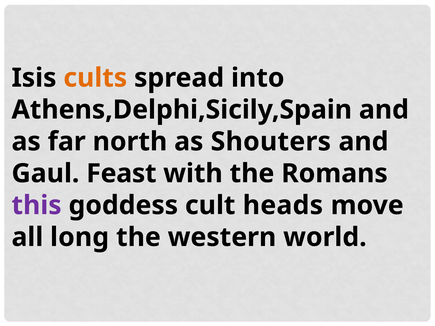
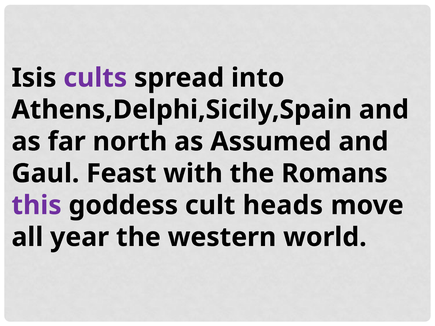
cults colour: orange -> purple (95, 78)
Shouters: Shouters -> Assumed (271, 142)
long: long -> year (80, 237)
